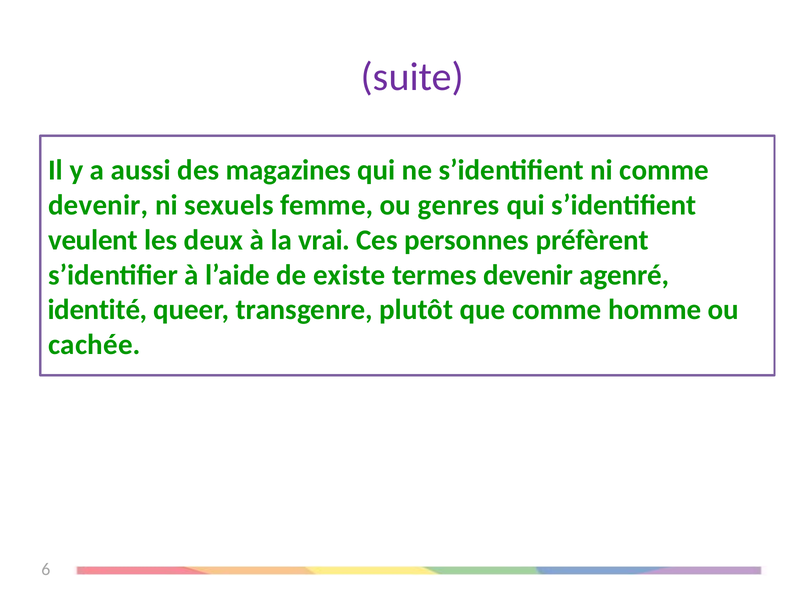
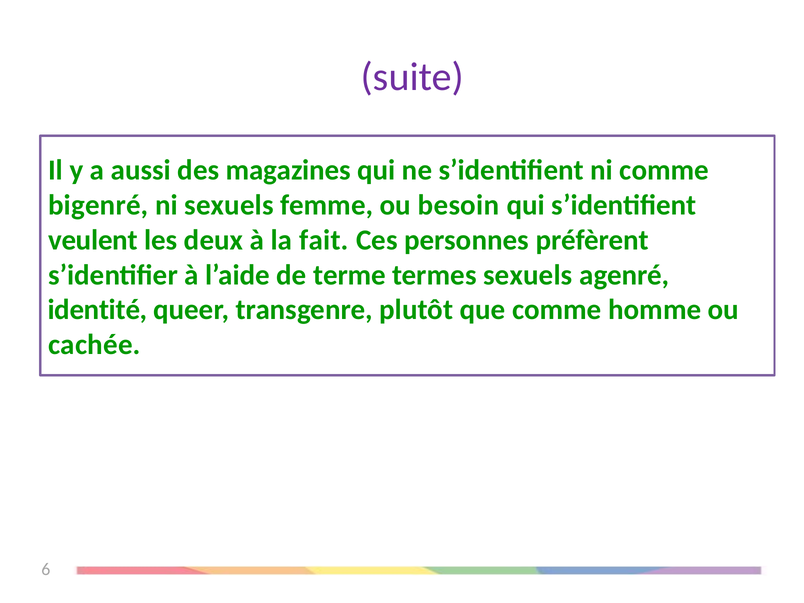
devenir: devenir -> bigenré (98, 205)
genres: genres -> besoin (459, 205)
vrai: vrai -> fait (324, 240)
existe: existe -> terme (349, 275)
termes devenir: devenir -> sexuels (528, 275)
